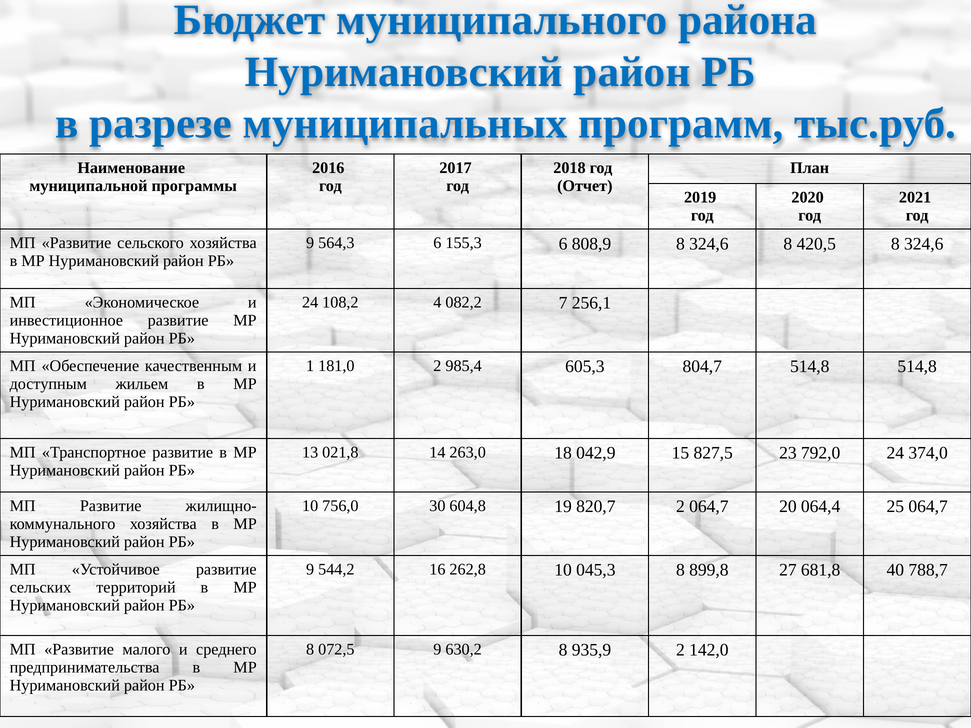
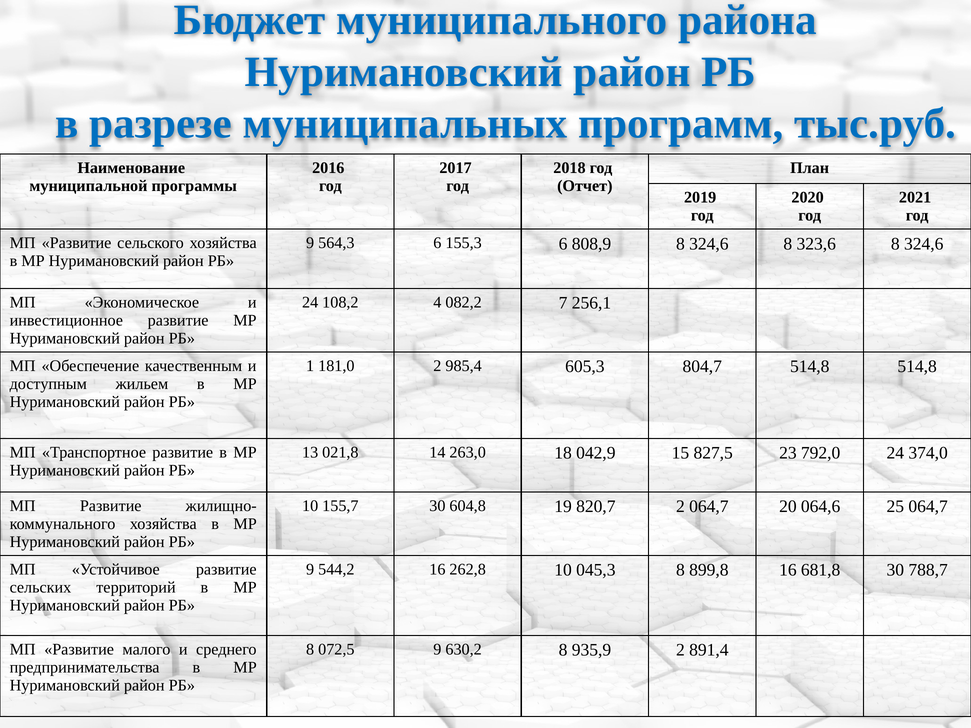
420,5: 420,5 -> 323,6 (816, 244)
756,0: 756,0 -> 155,7 (340, 506)
064,4: 064,4 -> 064,6 (821, 507)
899,8 27: 27 -> 16 (788, 570)
681,8 40: 40 -> 30 (895, 570)
142,0: 142,0 -> 891,4 (709, 650)
